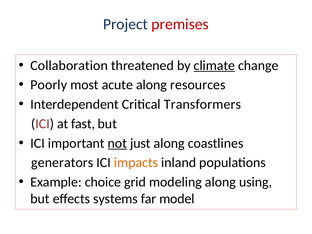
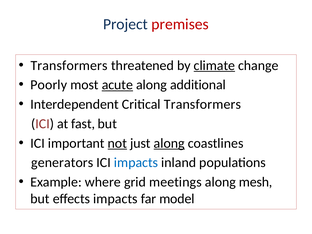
Collaboration: Collaboration -> Transformers (69, 65)
acute underline: none -> present (117, 85)
resources: resources -> additional (198, 85)
along underline: none -> present (169, 143)
impacts colour: orange -> blue (136, 163)
choice: choice -> where (103, 182)
modeling: modeling -> meetings (175, 182)
using: using -> mesh (256, 182)
effects systems: systems -> impacts (115, 199)
